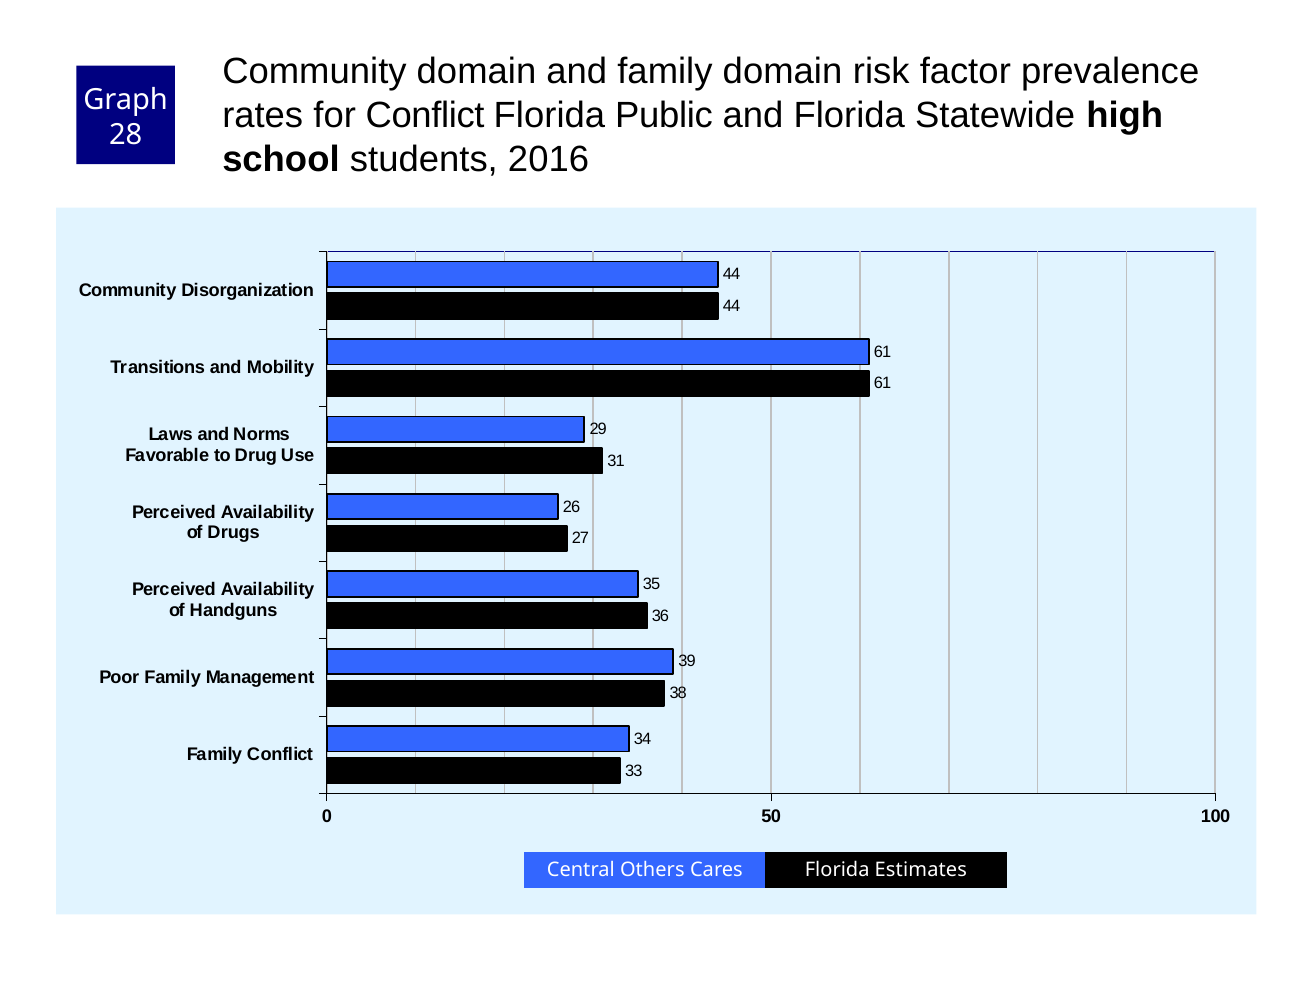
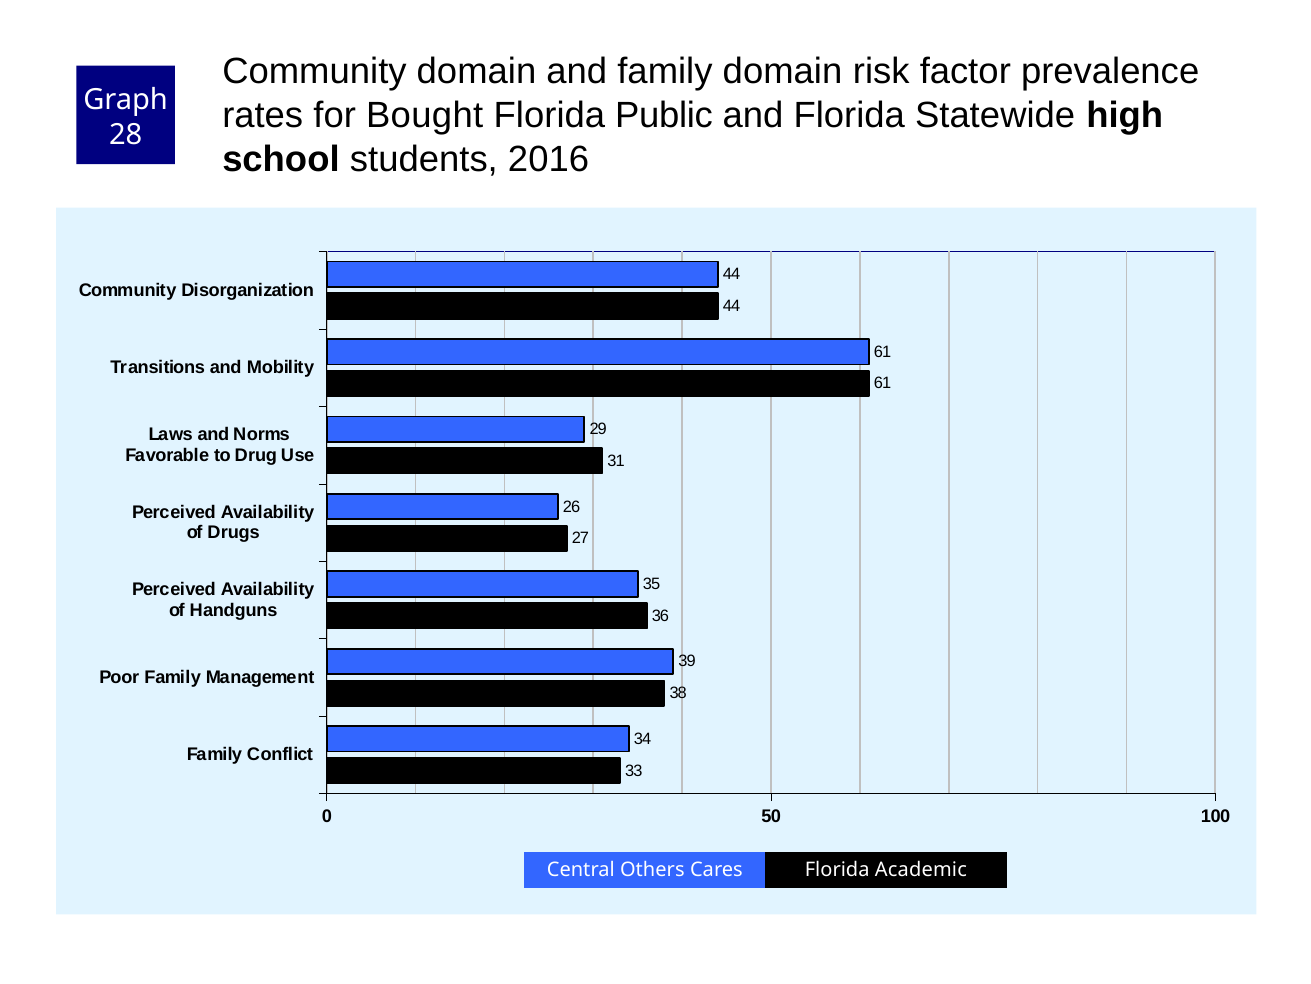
for Conflict: Conflict -> Bought (425, 115)
Estimates: Estimates -> Academic (921, 869)
